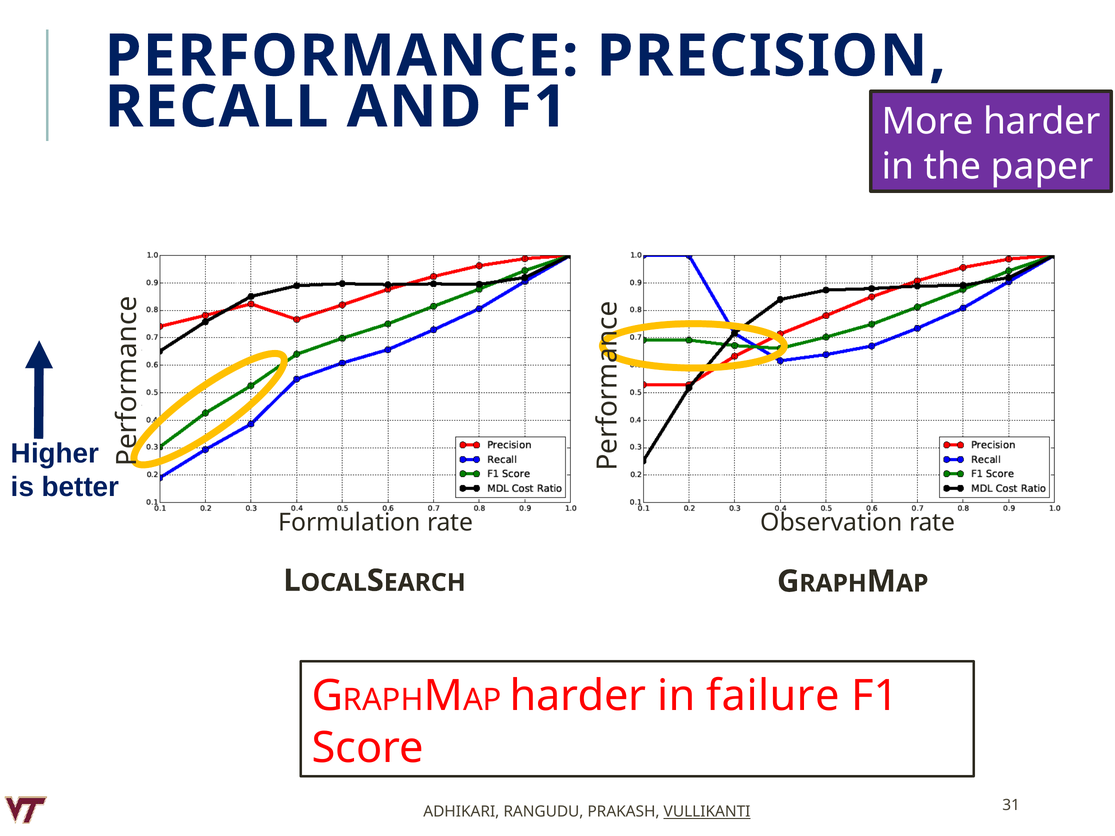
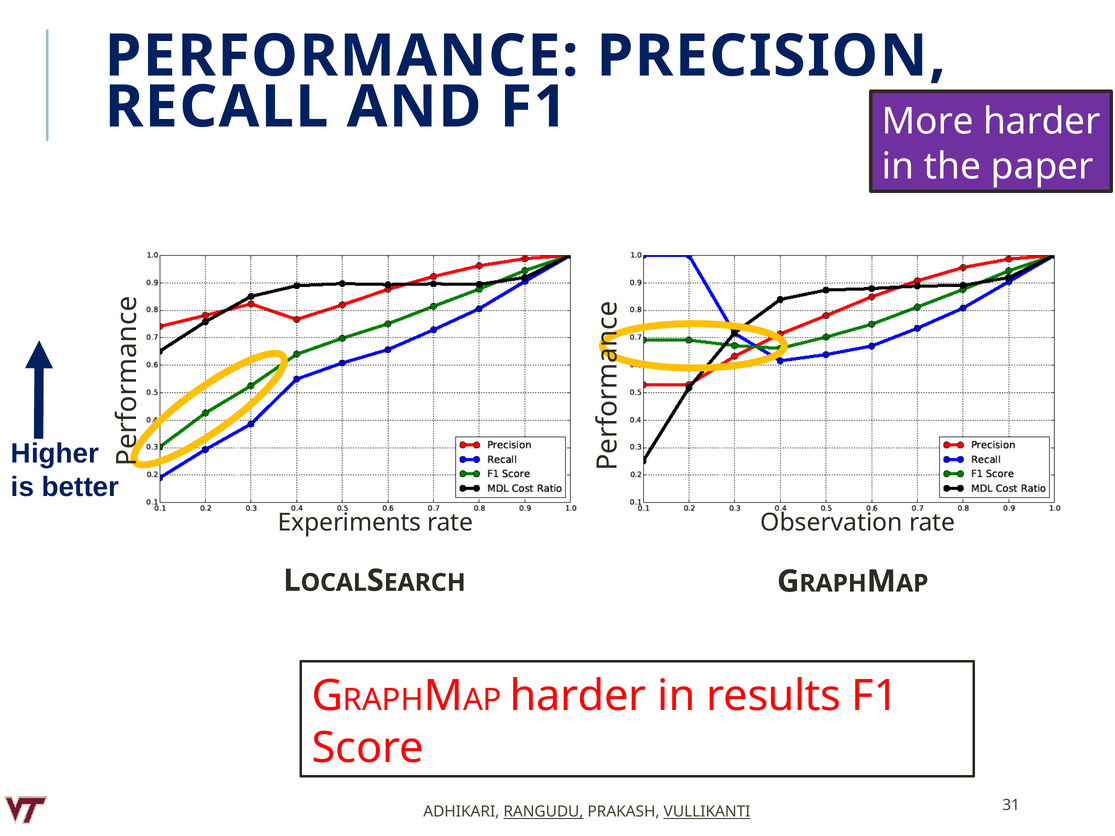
Formulation: Formulation -> Experiments (350, 523)
failure: failure -> results (773, 696)
RANGUDU underline: none -> present (543, 812)
